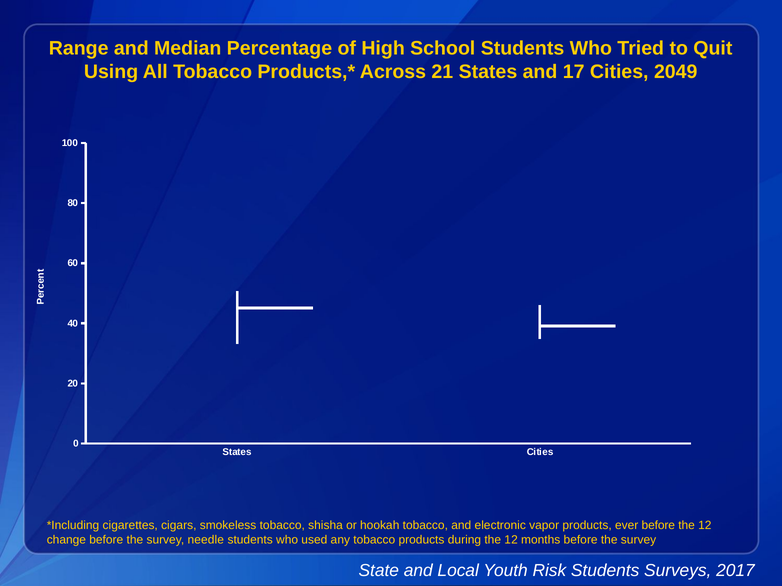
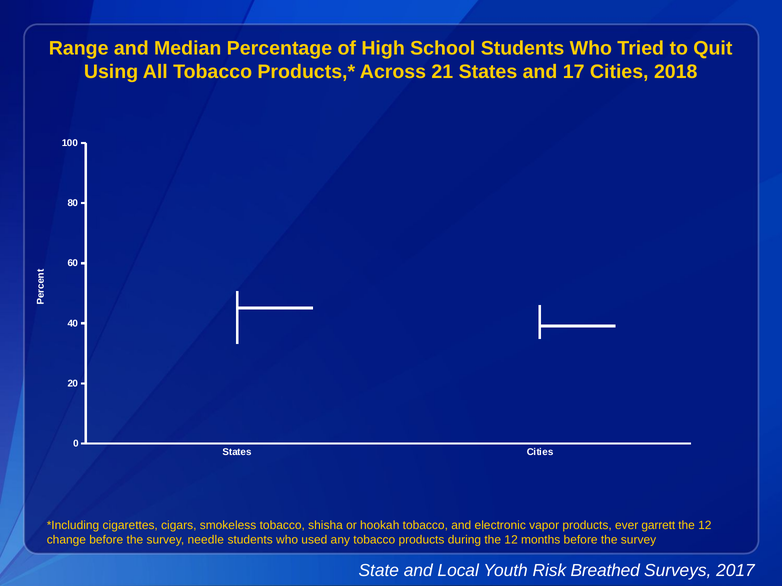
2049: 2049 -> 2018 (676, 72)
ever before: before -> garrett (658, 526)
Risk Students: Students -> Breathed (605, 571)
